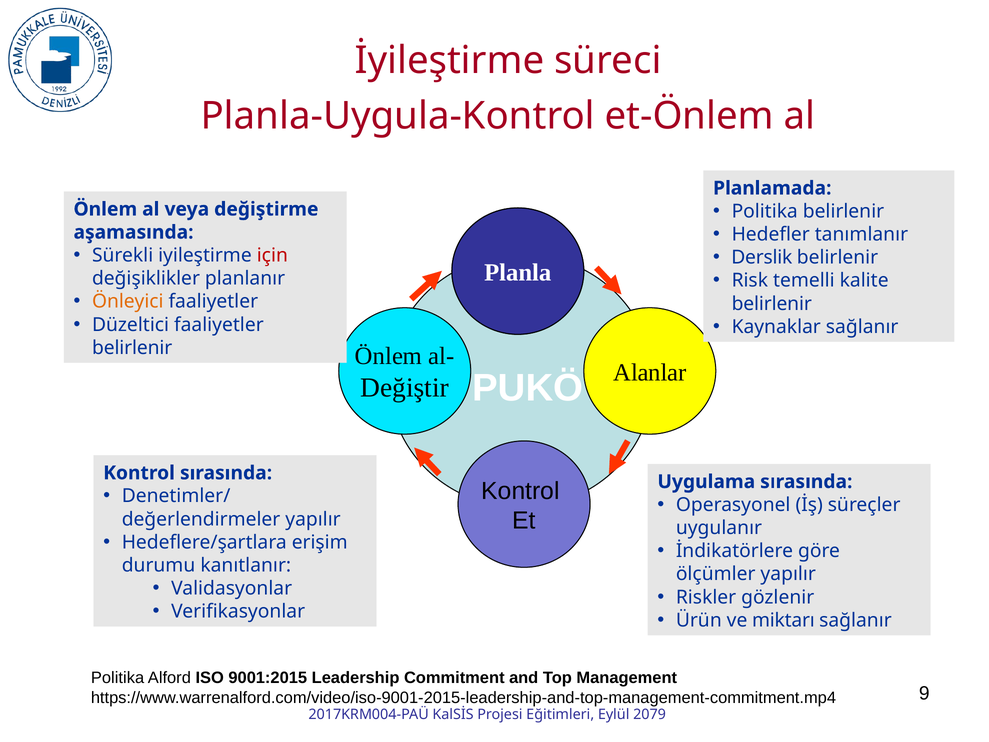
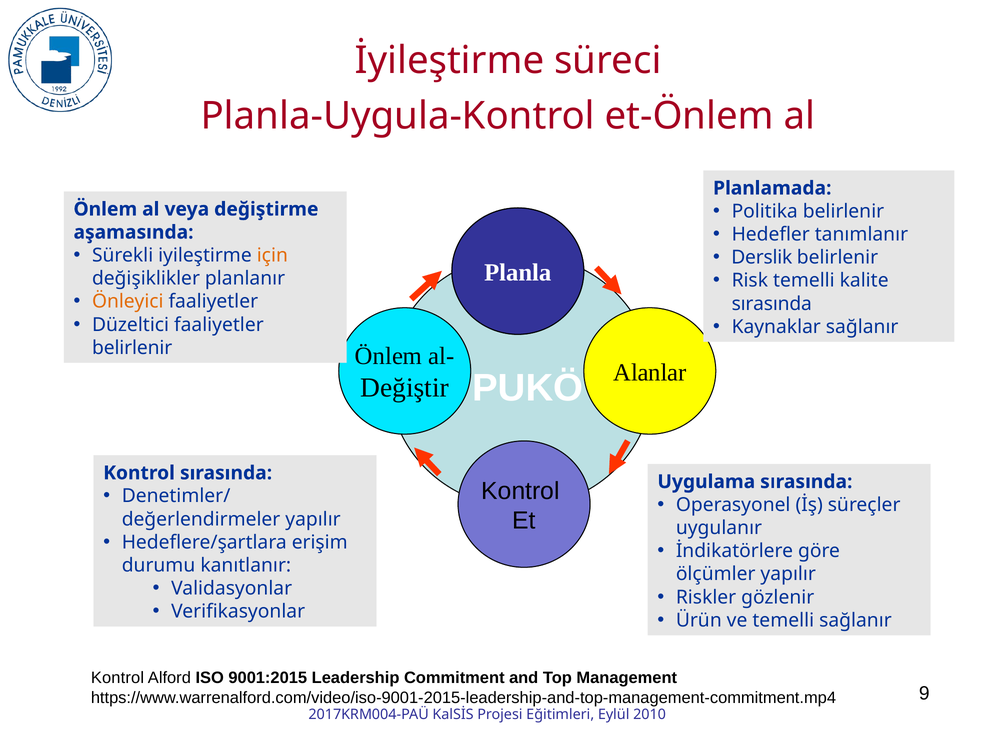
için colour: red -> orange (272, 255)
belirlenir: belirlenir -> sırasında (772, 304)
ve miktarı: miktarı -> temelli (783, 620)
Politika: Politika -> Kontrol (117, 678)
2079: 2079 -> 2010 (650, 714)
